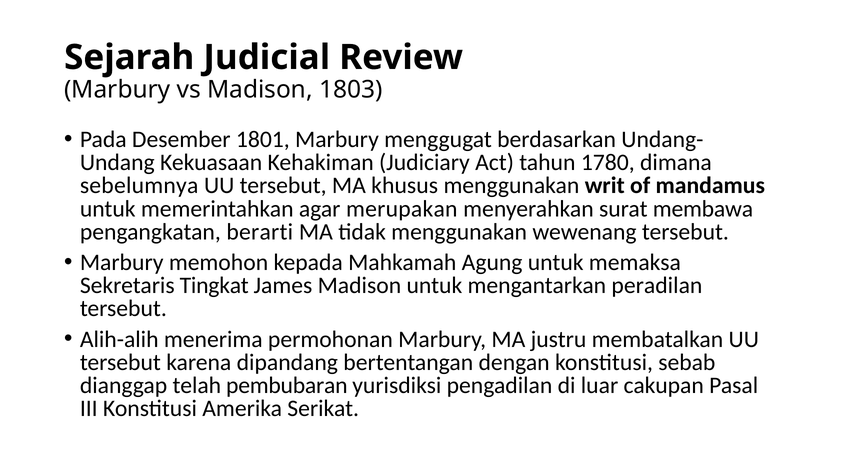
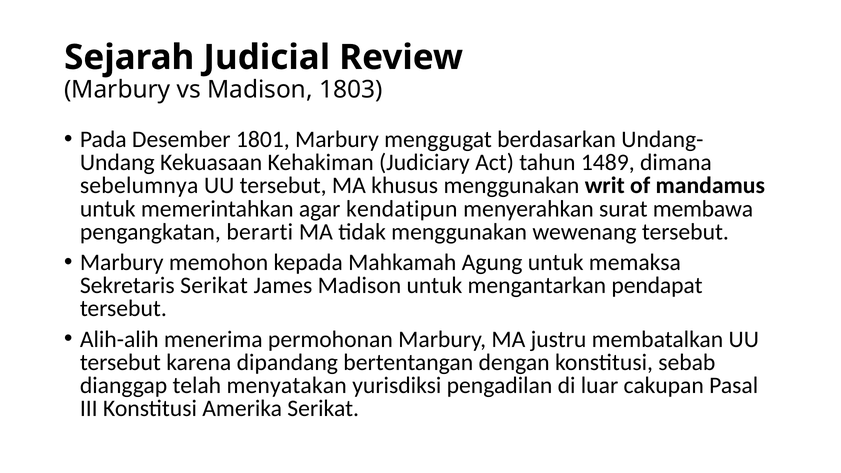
1780: 1780 -> 1489 (608, 163)
merupakan: merupakan -> kendatipun (402, 209)
Sekretaris Tingkat: Tingkat -> Serikat (214, 286)
peradilan: peradilan -> pendapat (657, 286)
pembubaran: pembubaran -> menyatakan (287, 386)
